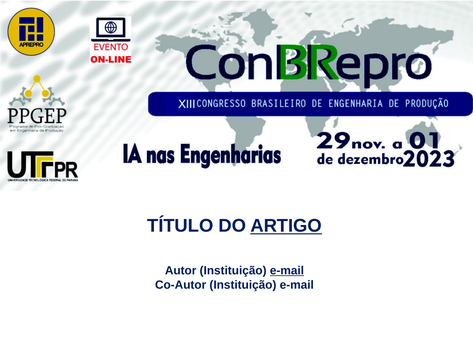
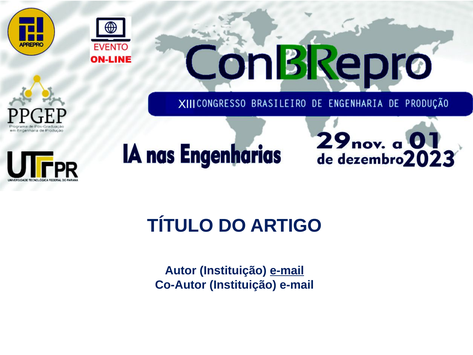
ARTIGO underline: present -> none (286, 226)
